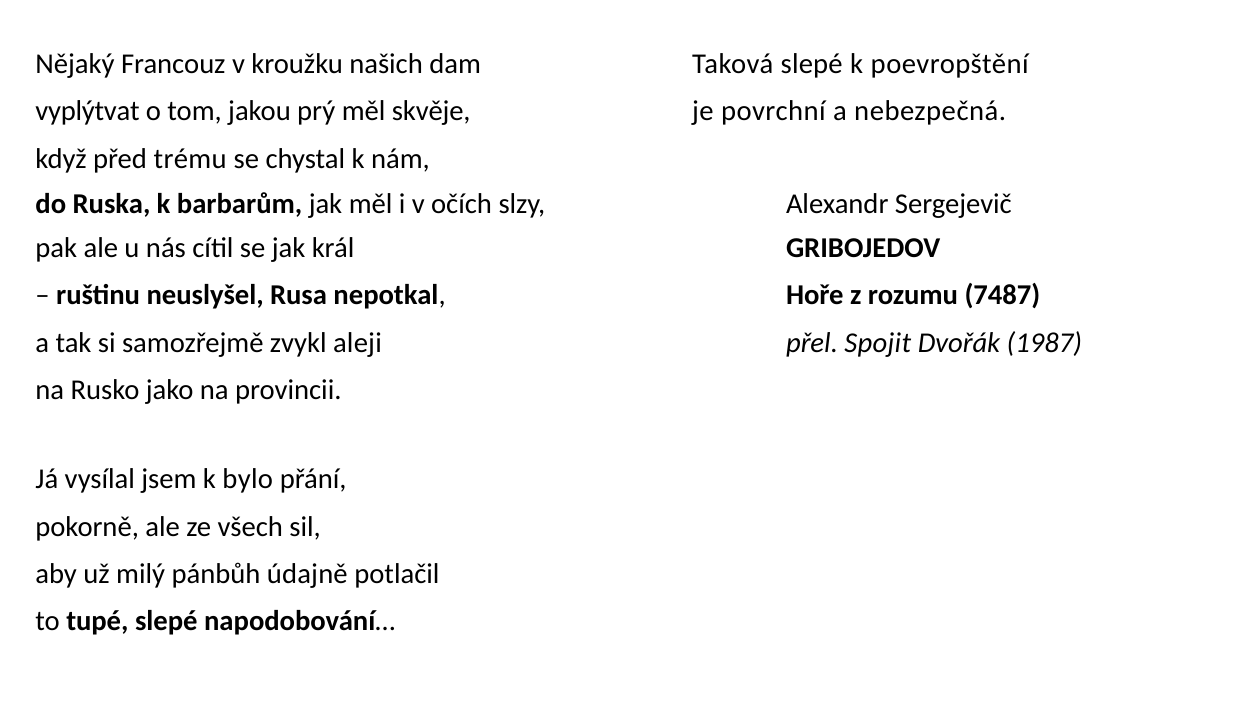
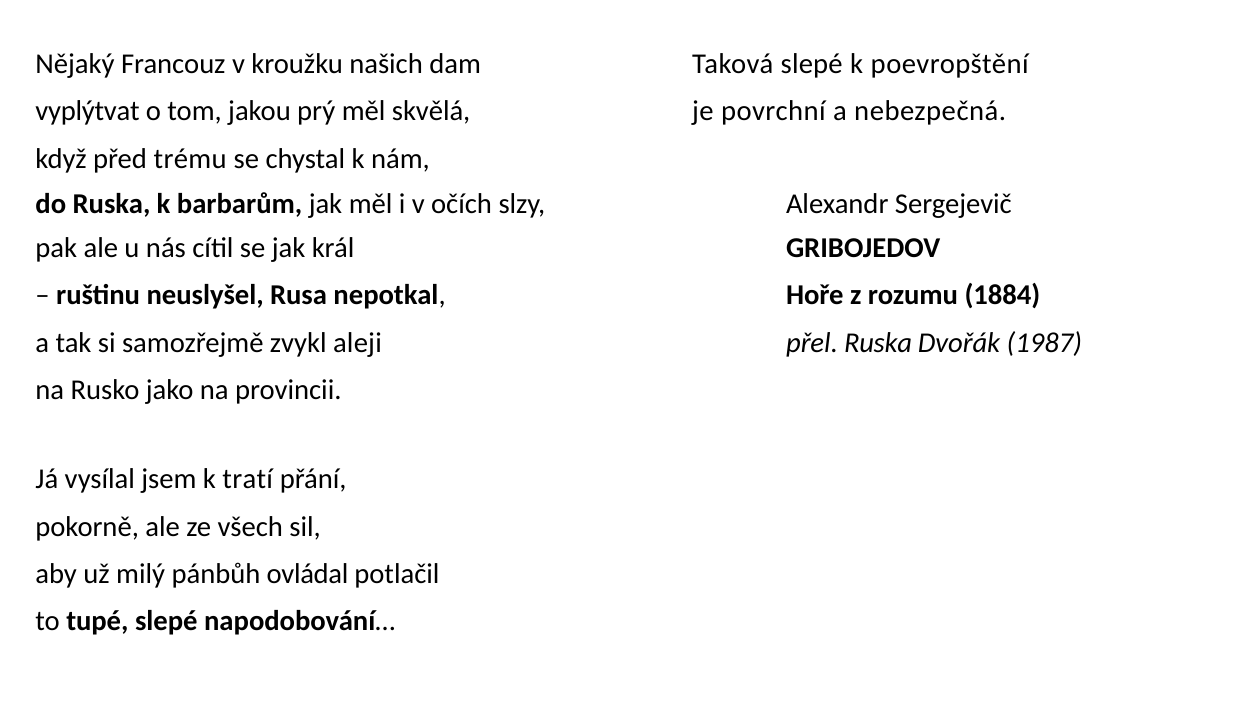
skvěje: skvěje -> skvělá (431, 111)
7487: 7487 -> 1884 (1002, 295)
přel Spojit: Spojit -> Ruska (878, 343)
bylo: bylo -> tratí (248, 479)
údajně: údajně -> ovládal (308, 574)
